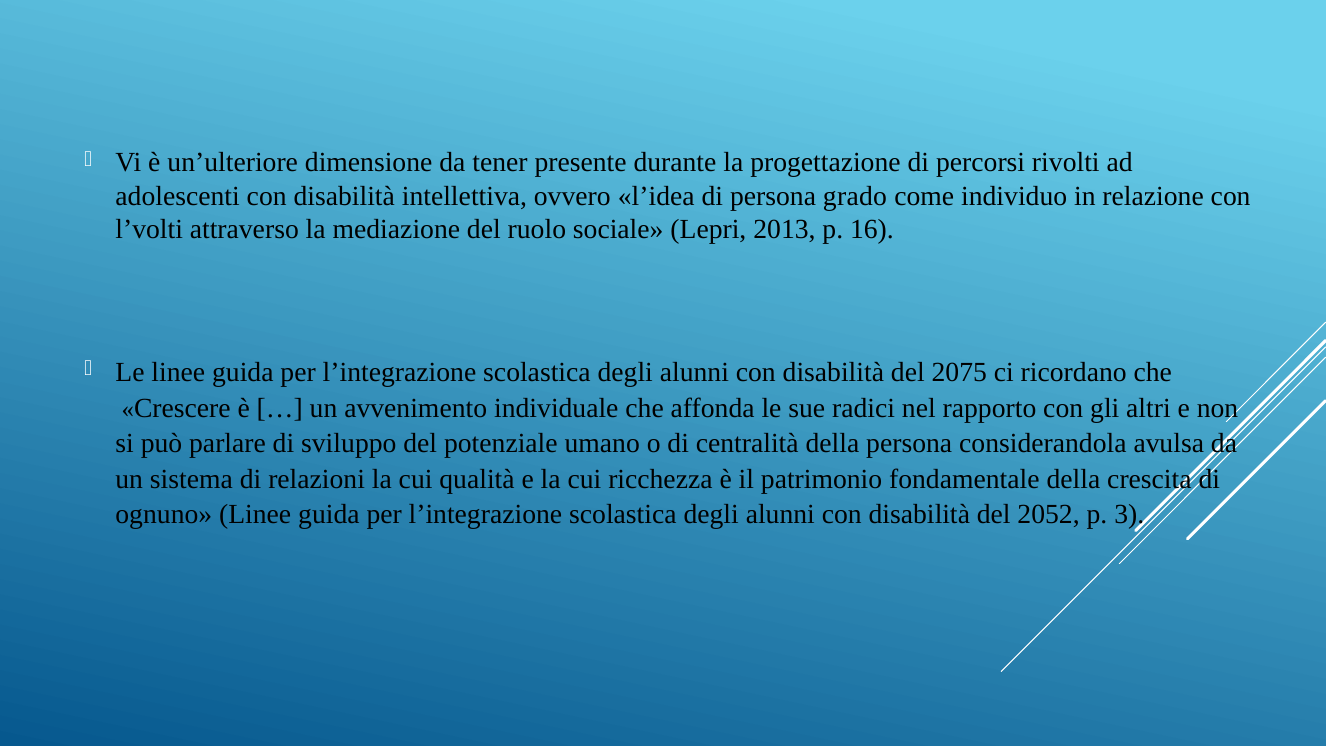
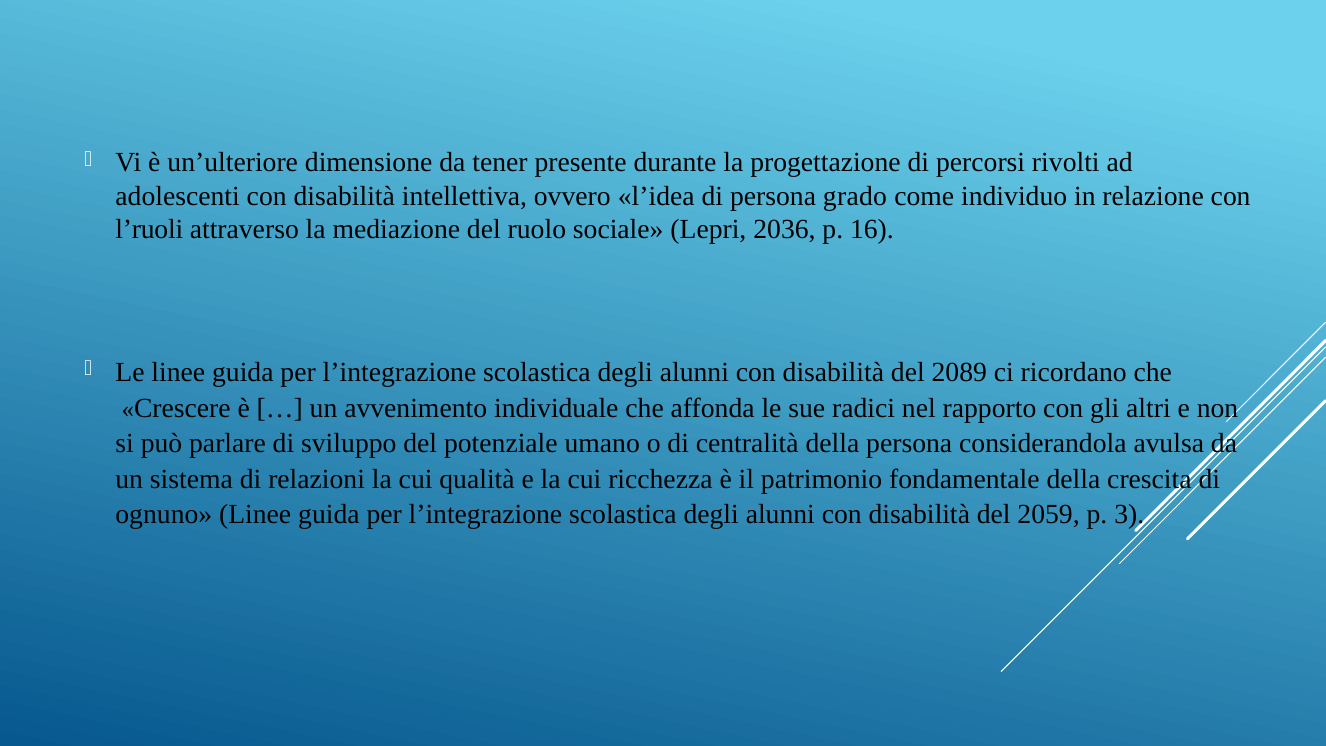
l’volti: l’volti -> l’ruoli (149, 229)
2013: 2013 -> 2036 (784, 229)
2075: 2075 -> 2089 (959, 373)
2052: 2052 -> 2059 (1049, 515)
